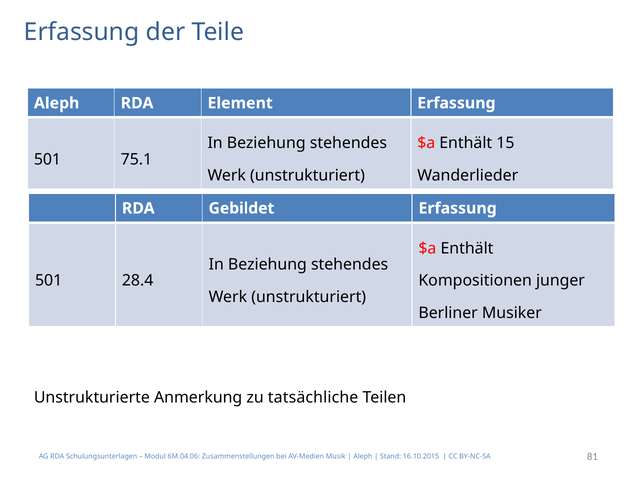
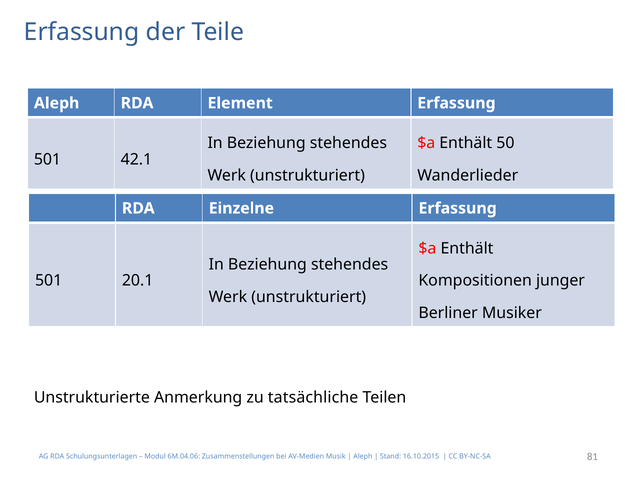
15: 15 -> 50 (505, 143)
75.1: 75.1 -> 42.1 (136, 159)
Gebildet: Gebildet -> Einzelne (241, 208)
28.4: 28.4 -> 20.1 (138, 281)
